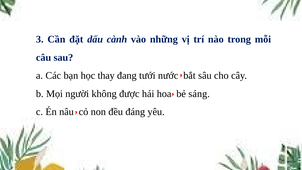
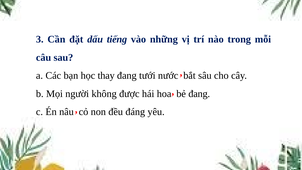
cành: cành -> tiếng (117, 39)
bẻ sáng: sáng -> đang (199, 94)
